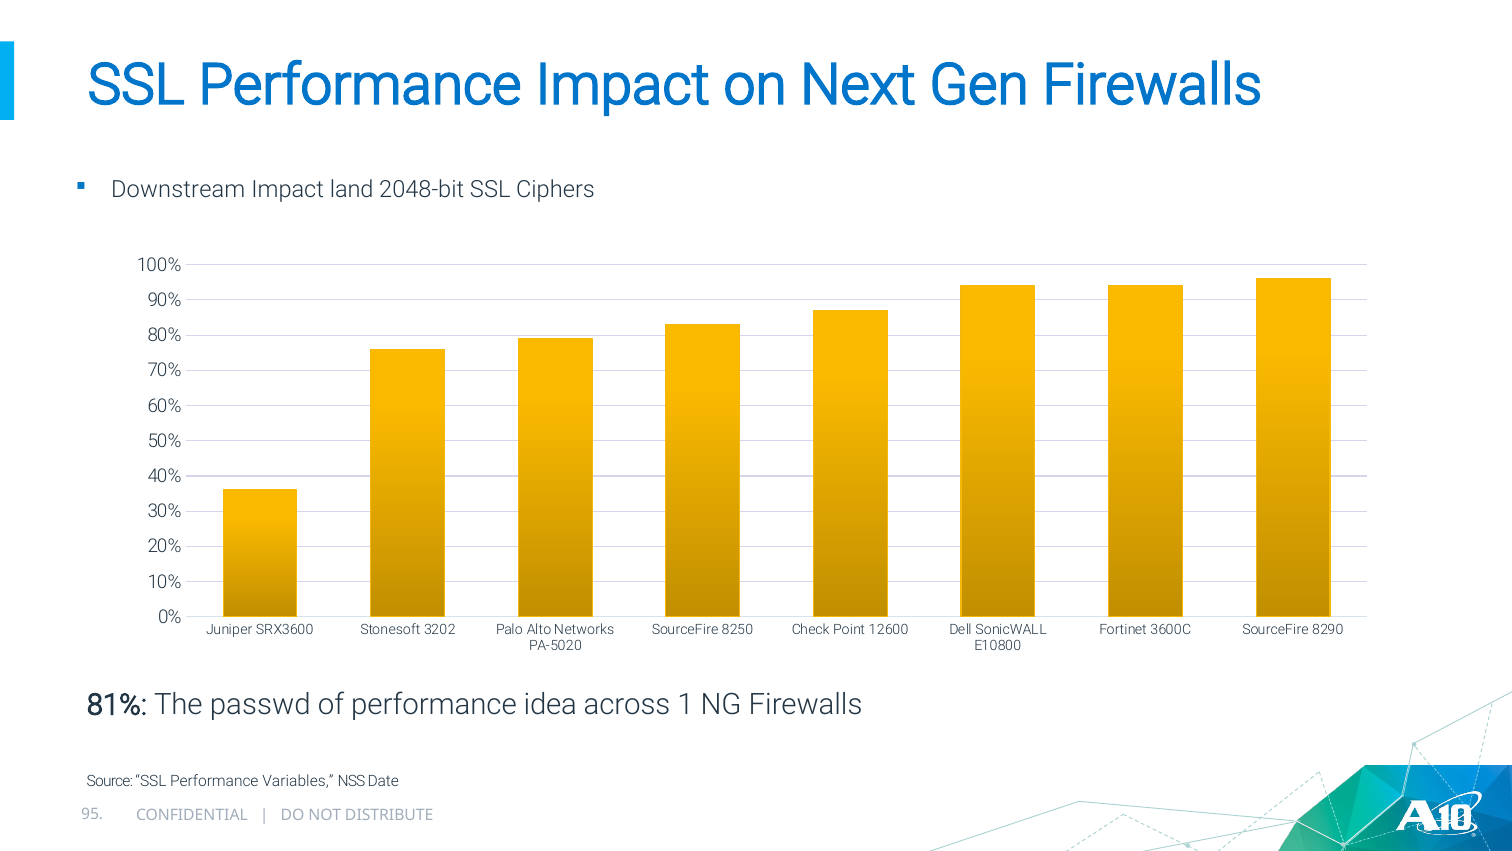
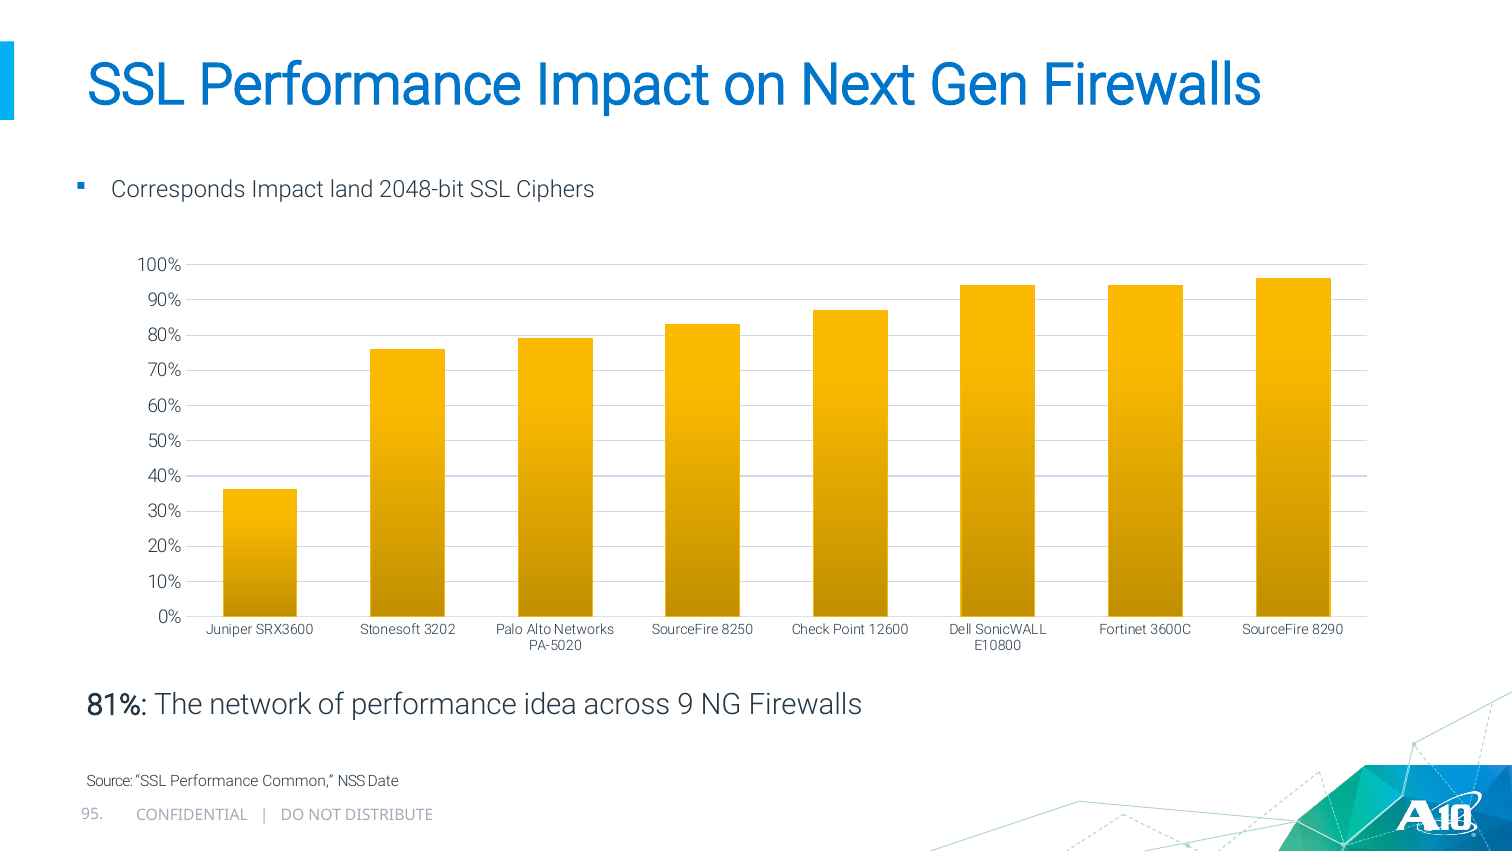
Downstream: Downstream -> Corresponds (178, 190)
passwd: passwd -> network (261, 704)
1: 1 -> 9 (686, 704)
Variables: Variables -> Common (298, 780)
